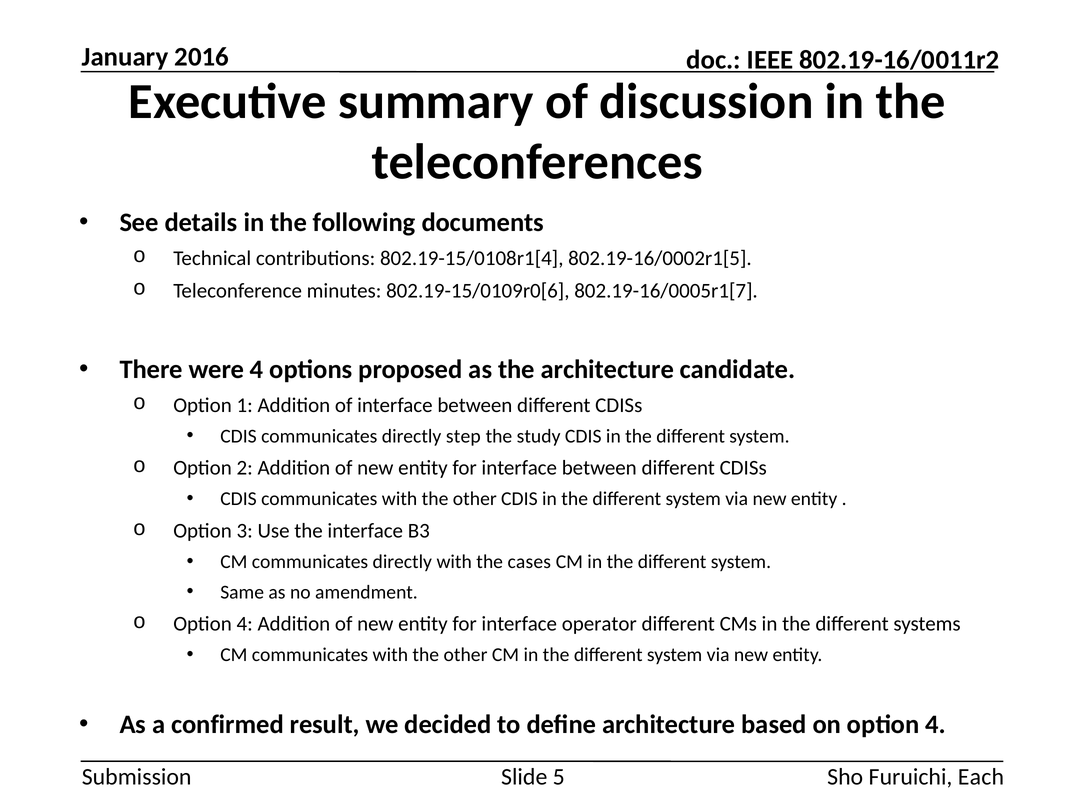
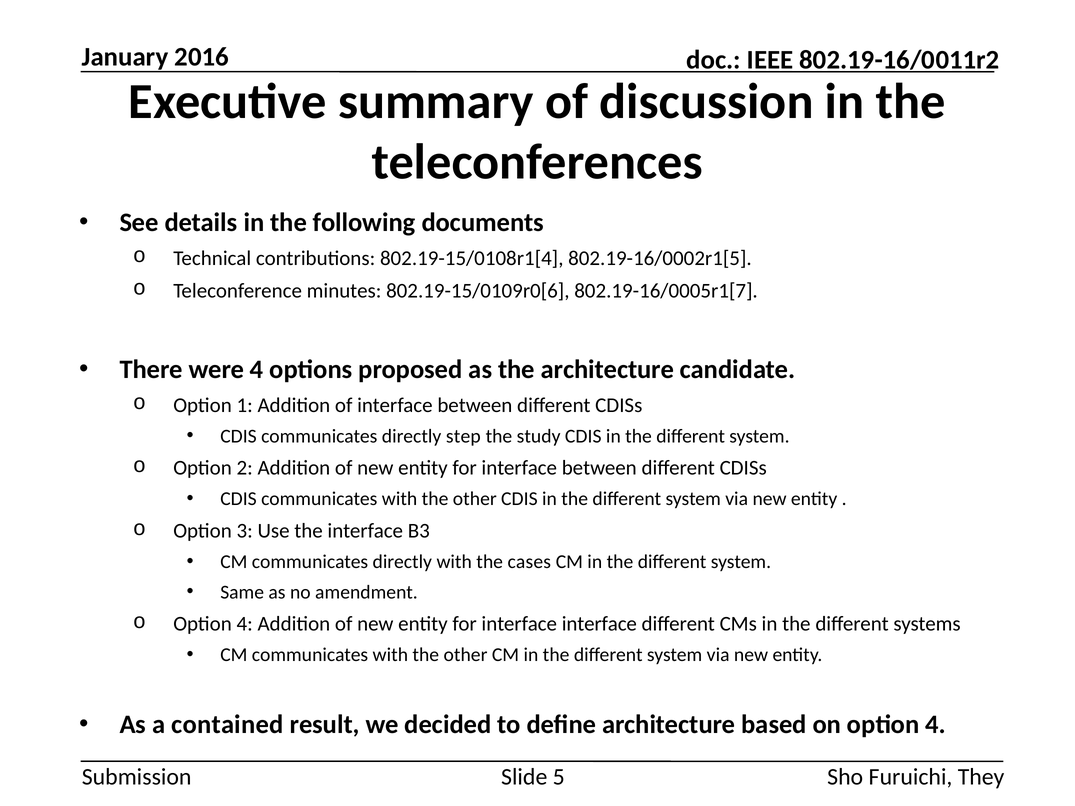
interface operator: operator -> interface (599, 624)
confirmed: confirmed -> contained (227, 725)
Each: Each -> They (981, 777)
